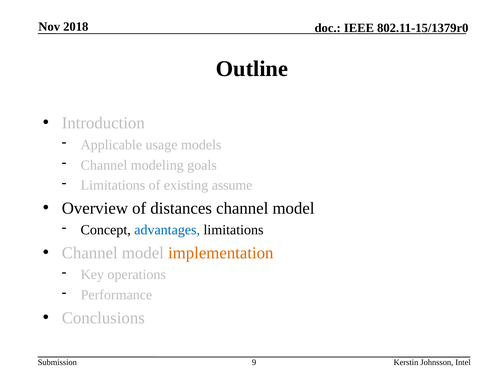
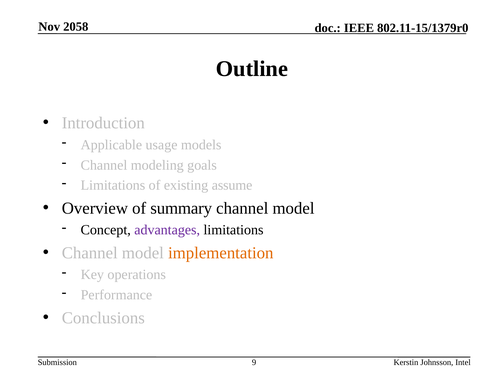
2018: 2018 -> 2058 (76, 27)
distances: distances -> summary (181, 208)
advantages colour: blue -> purple (167, 230)
